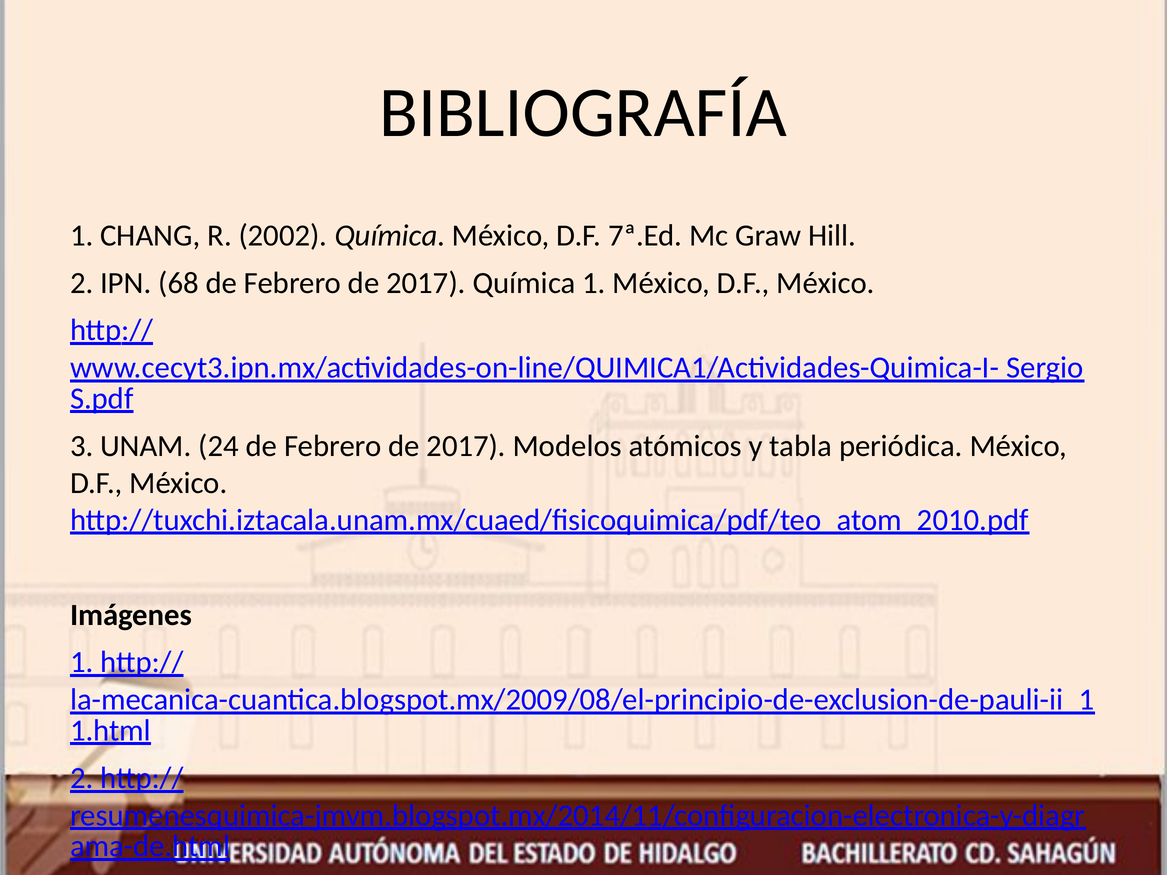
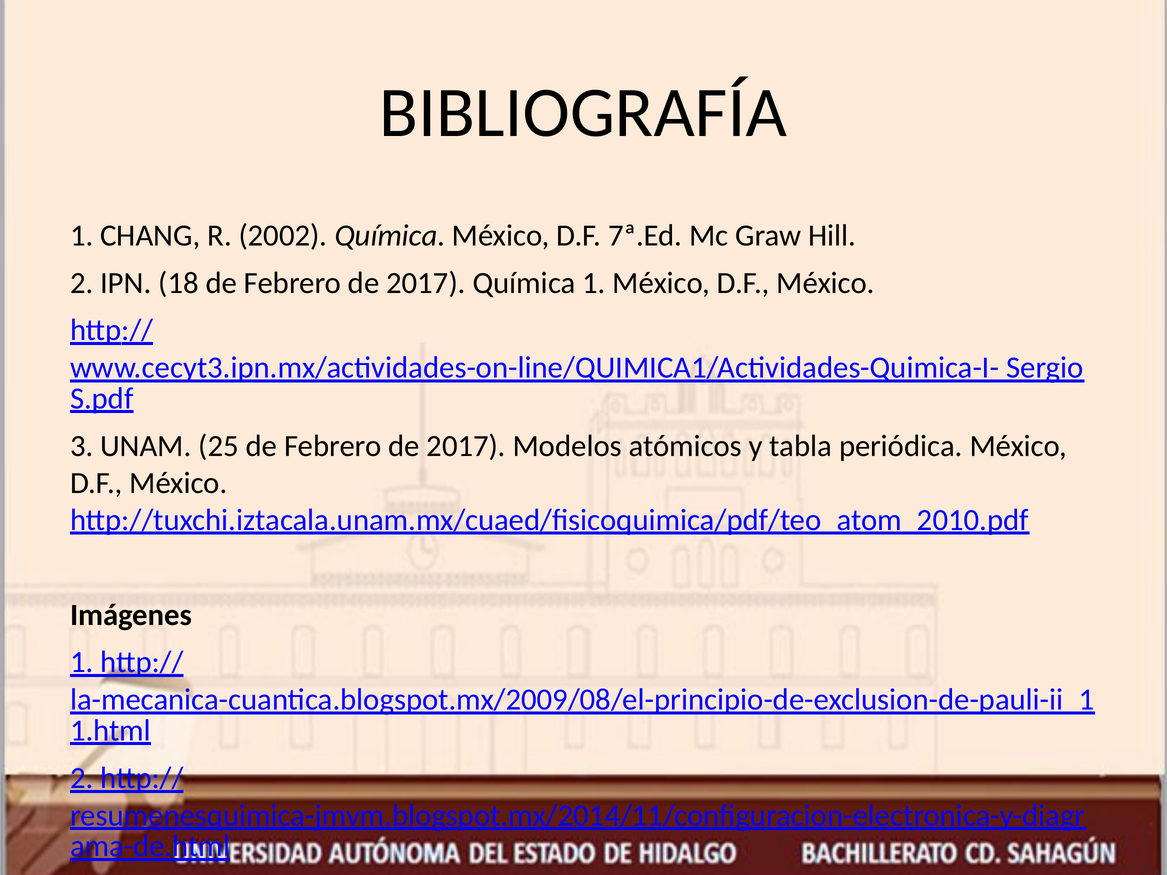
68: 68 -> 18 (178, 283)
24: 24 -> 25 (219, 446)
